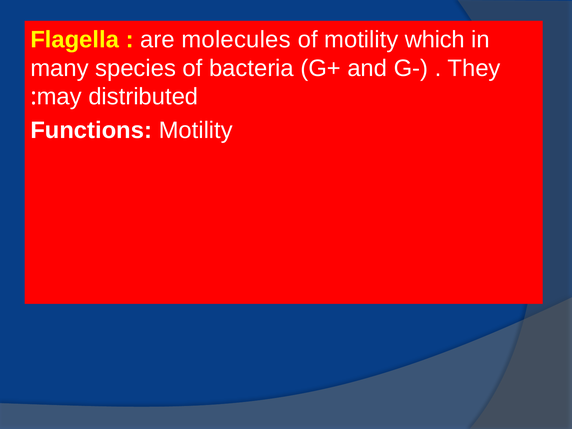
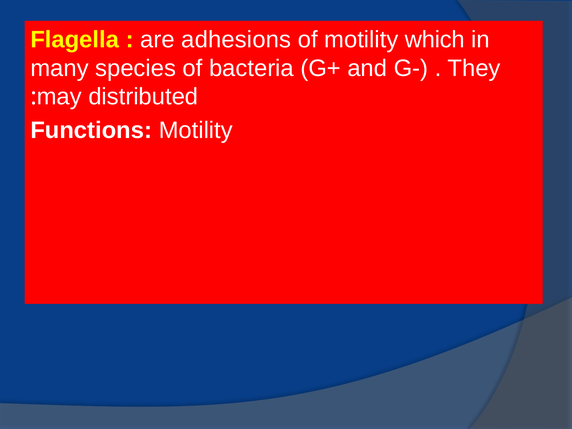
molecules: molecules -> adhesions (236, 40)
